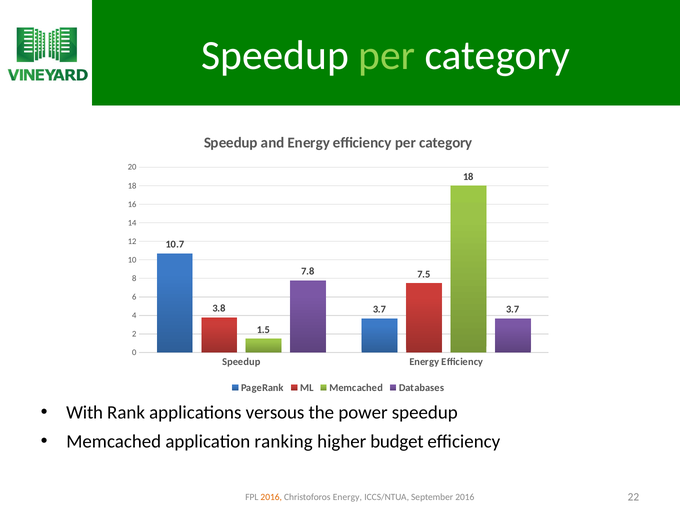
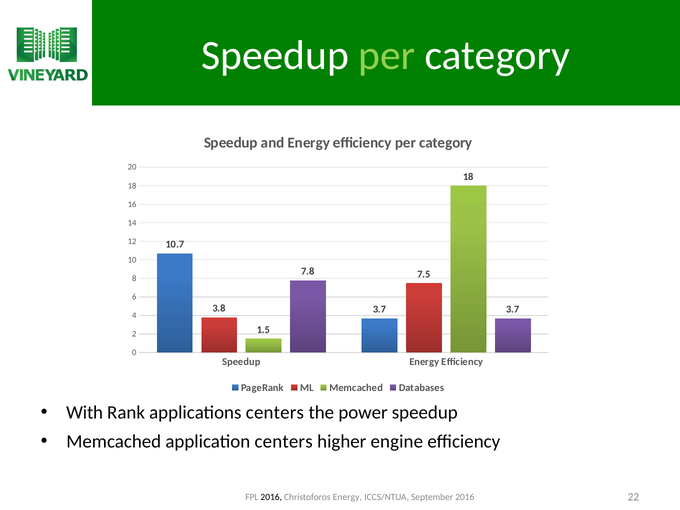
applications versous: versous -> centers (275, 413)
application ranking: ranking -> centers (284, 441)
budget: budget -> engine (397, 441)
2016 colour: orange -> black (271, 497)
